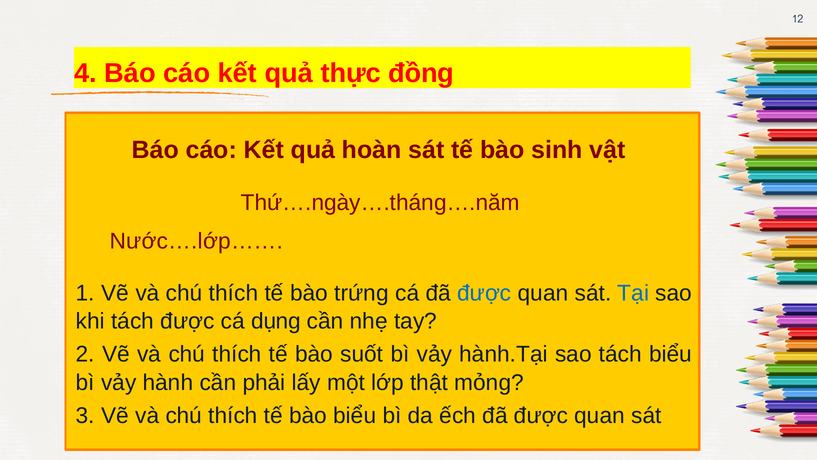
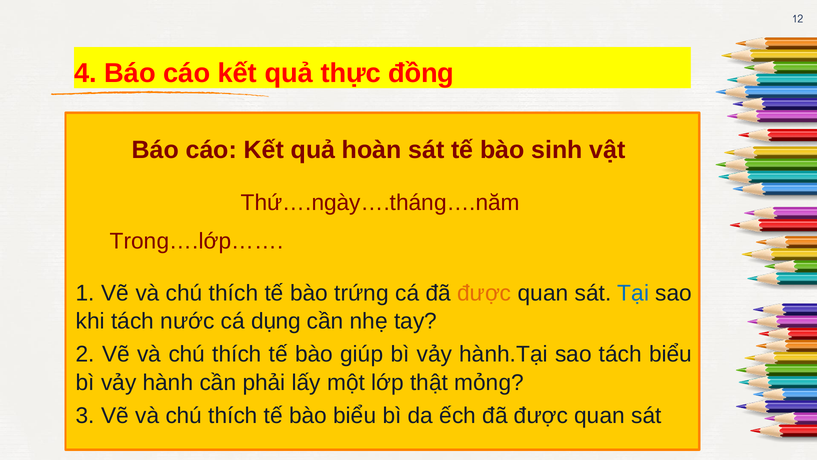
Nước….lớp……: Nước….lớp…… -> Trong….lớp…… (196, 241)
được colour: blue -> orange (484, 293)
tách được: được -> nước (187, 321)
suốt: suốt -> giúp (362, 354)
